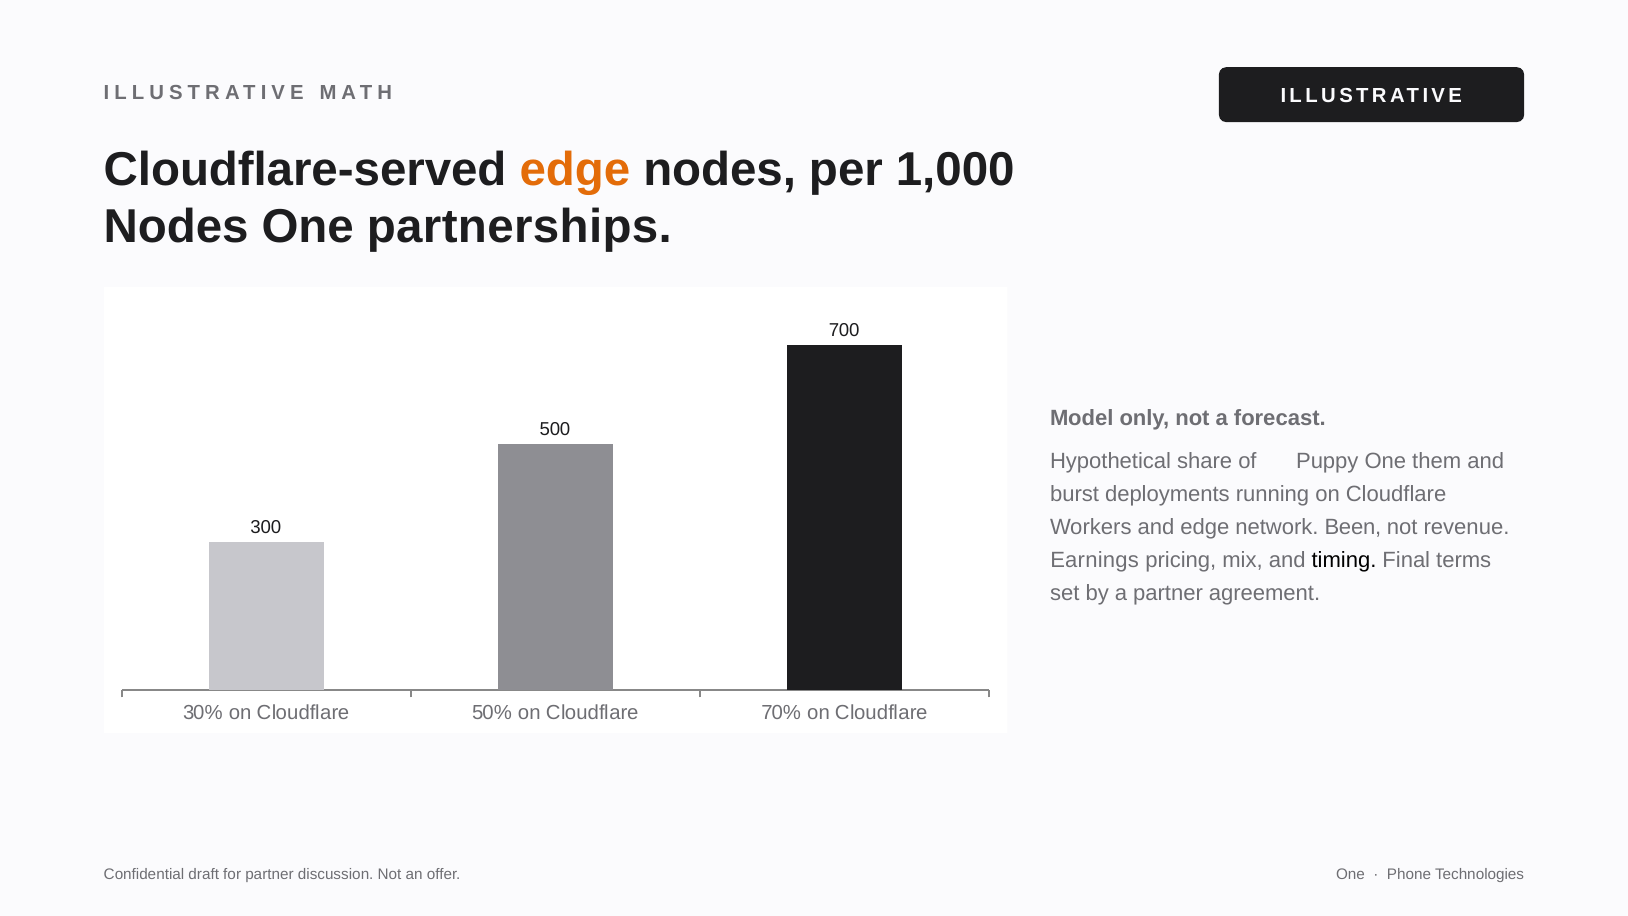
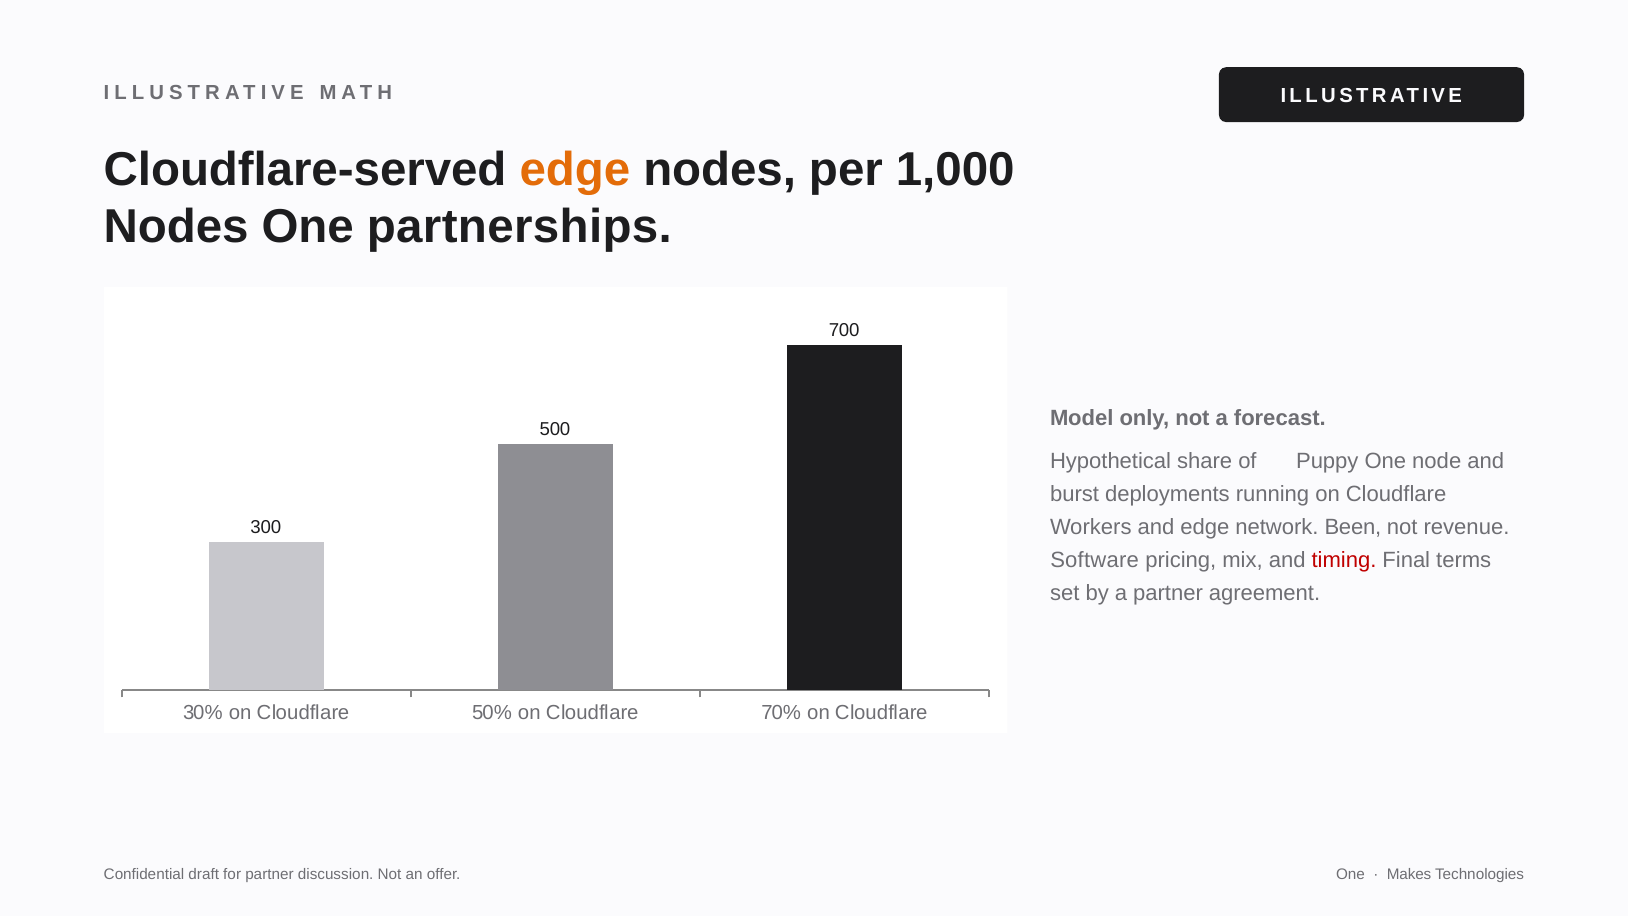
them: them -> node (1437, 461)
Earnings: Earnings -> Software (1095, 560)
timing colour: black -> red (1344, 560)
Phone: Phone -> Makes (1409, 874)
